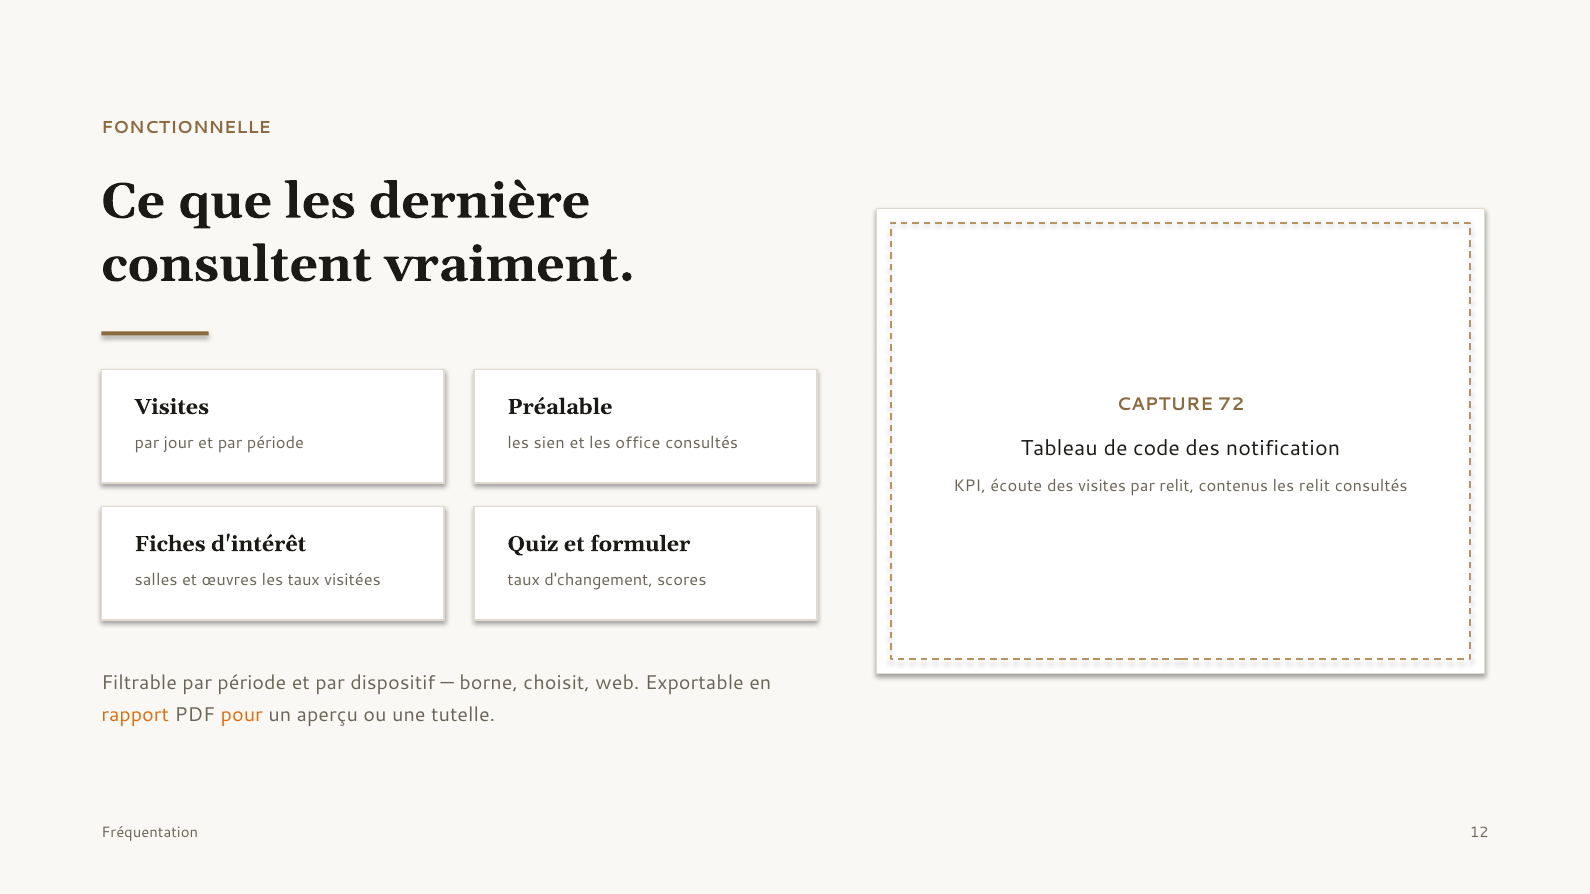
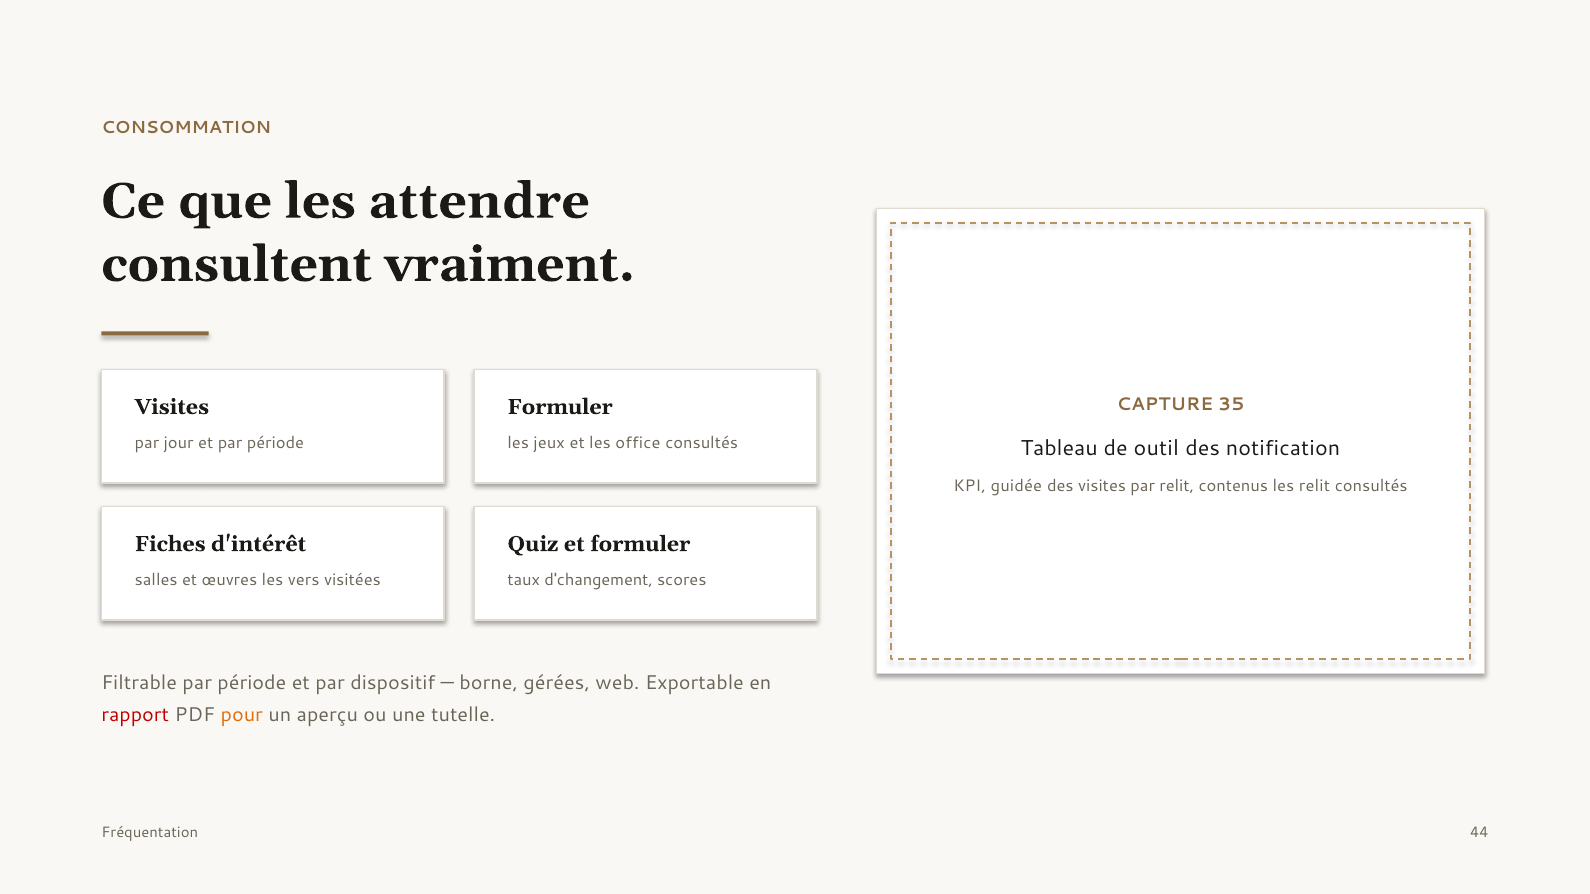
FONCTIONNELLE: FONCTIONNELLE -> CONSOMMATION (186, 128)
dernière: dernière -> attendre (479, 201)
72: 72 -> 35 (1231, 405)
Préalable: Préalable -> Formuler (560, 407)
sien: sien -> jeux (549, 443)
code: code -> outil (1156, 449)
écoute: écoute -> guidée (1016, 486)
les taux: taux -> vers (304, 581)
choisit: choisit -> gérées (557, 683)
rapport colour: orange -> red (135, 716)
12: 12 -> 44 (1479, 833)
